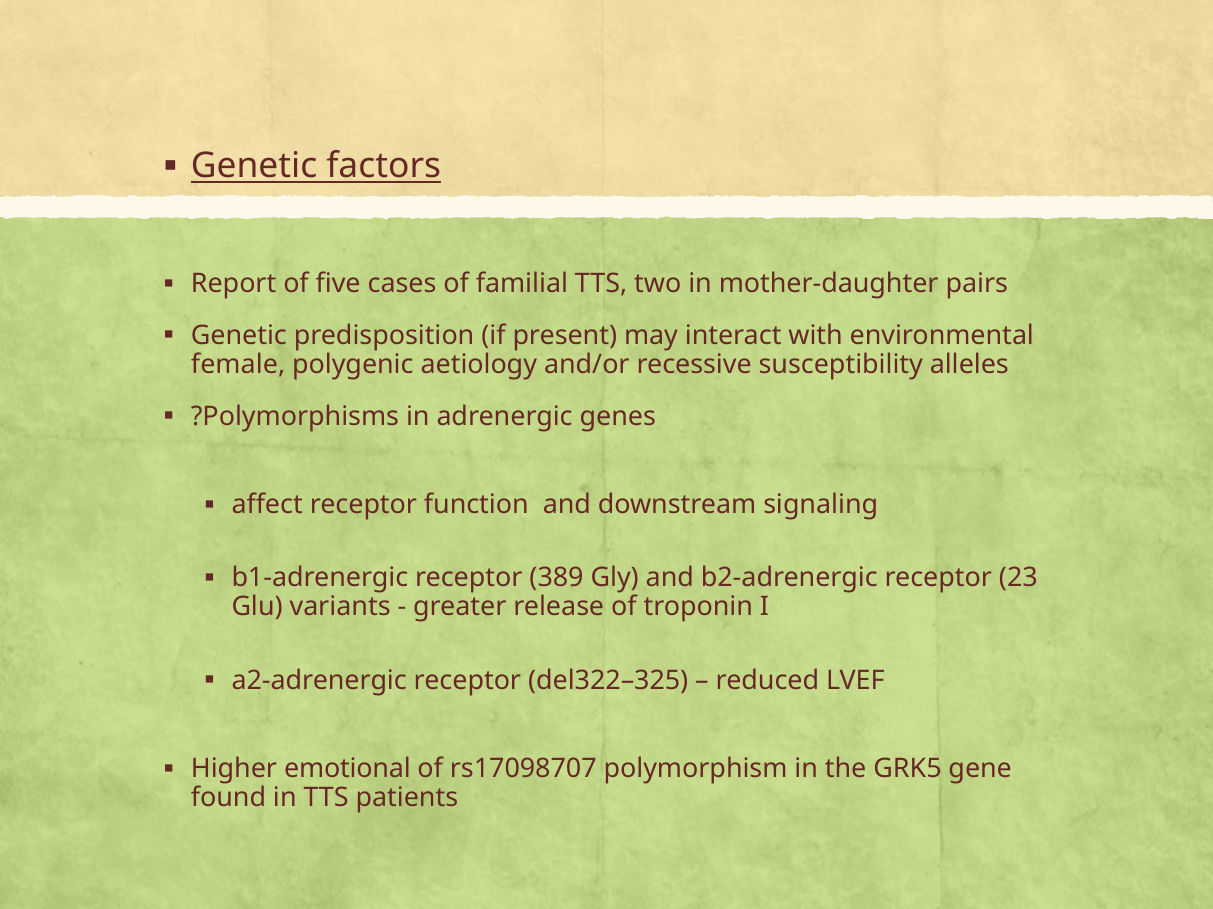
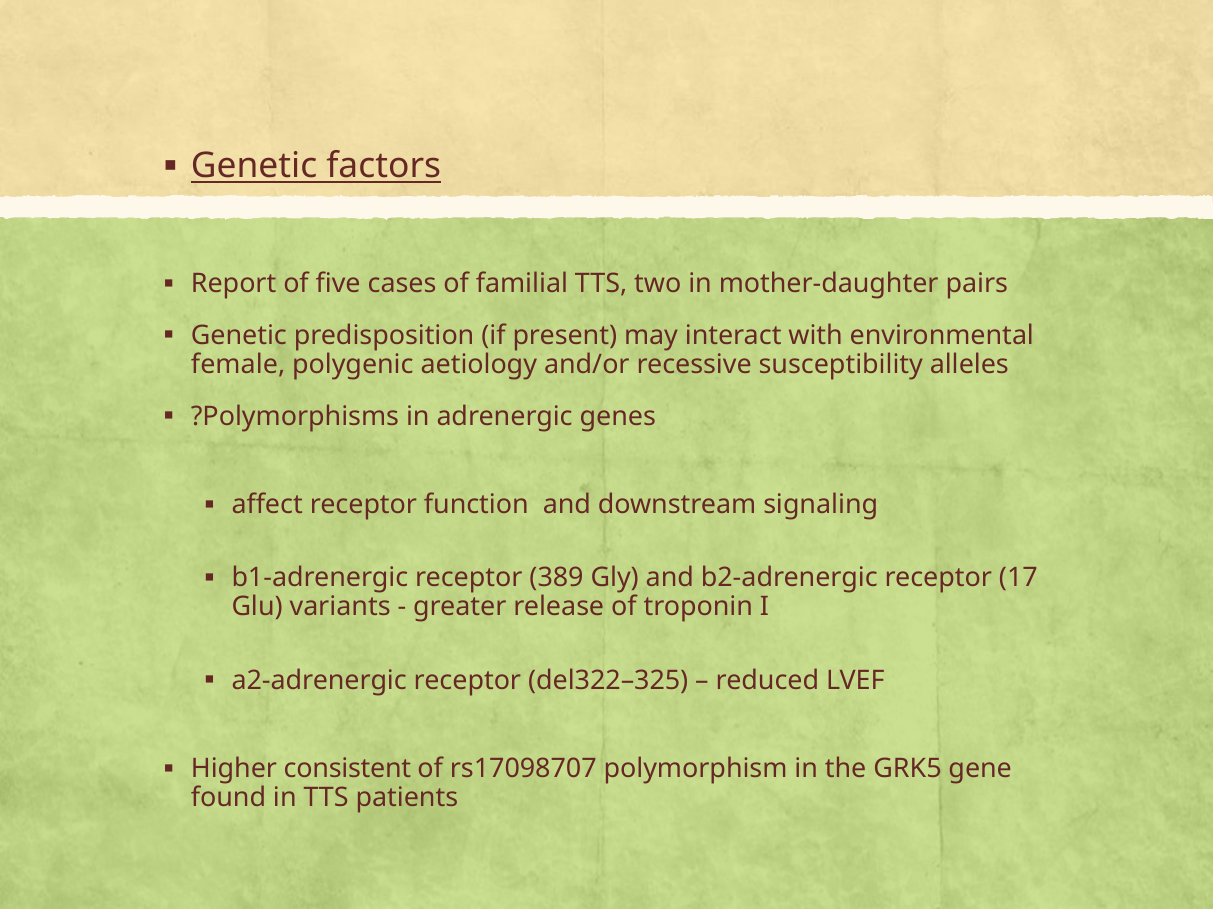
23: 23 -> 17 (1018, 578)
emotional: emotional -> consistent (347, 769)
